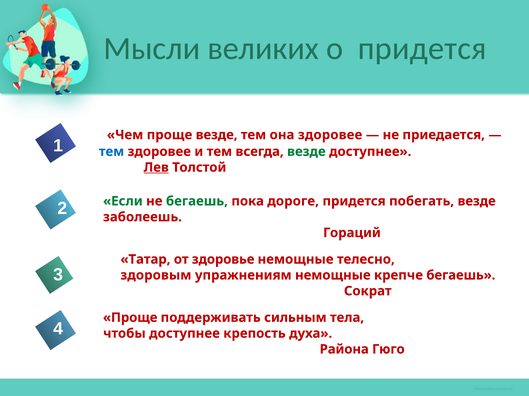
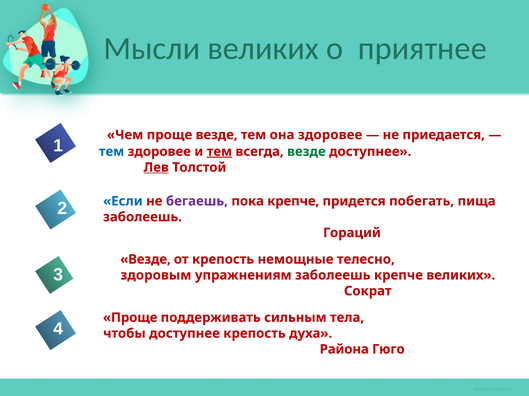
о придется: придется -> приятнее (422, 49)
тем underline: none -> present (219, 152)
Если colour: green -> blue (123, 201)
бегаешь colour: green -> purple (197, 201)
пока дороге: дороге -> крепче (293, 201)
побегать везде: везде -> пища (477, 201)
Татар: Татар -> Везде (145, 260)
от здоровье: здоровье -> крепость (223, 260)
упражнениям немощные: немощные -> заболеешь (333, 276)
крепче бегаешь: бегаешь -> великих (461, 276)
